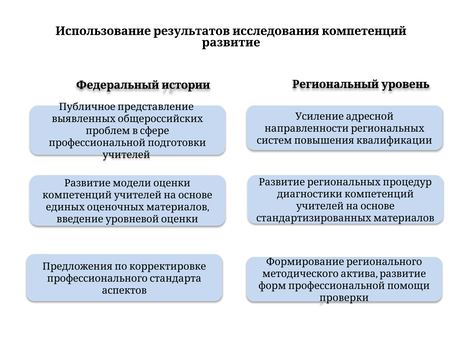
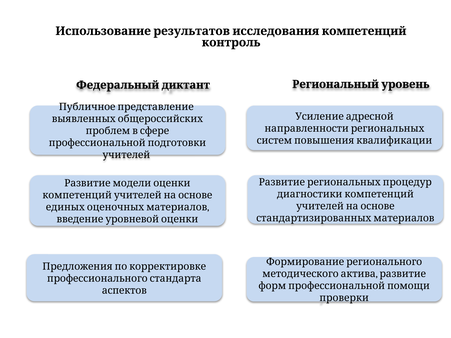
развитие: развитие -> контроль (231, 42)
истории: истории -> диктант (186, 85)
